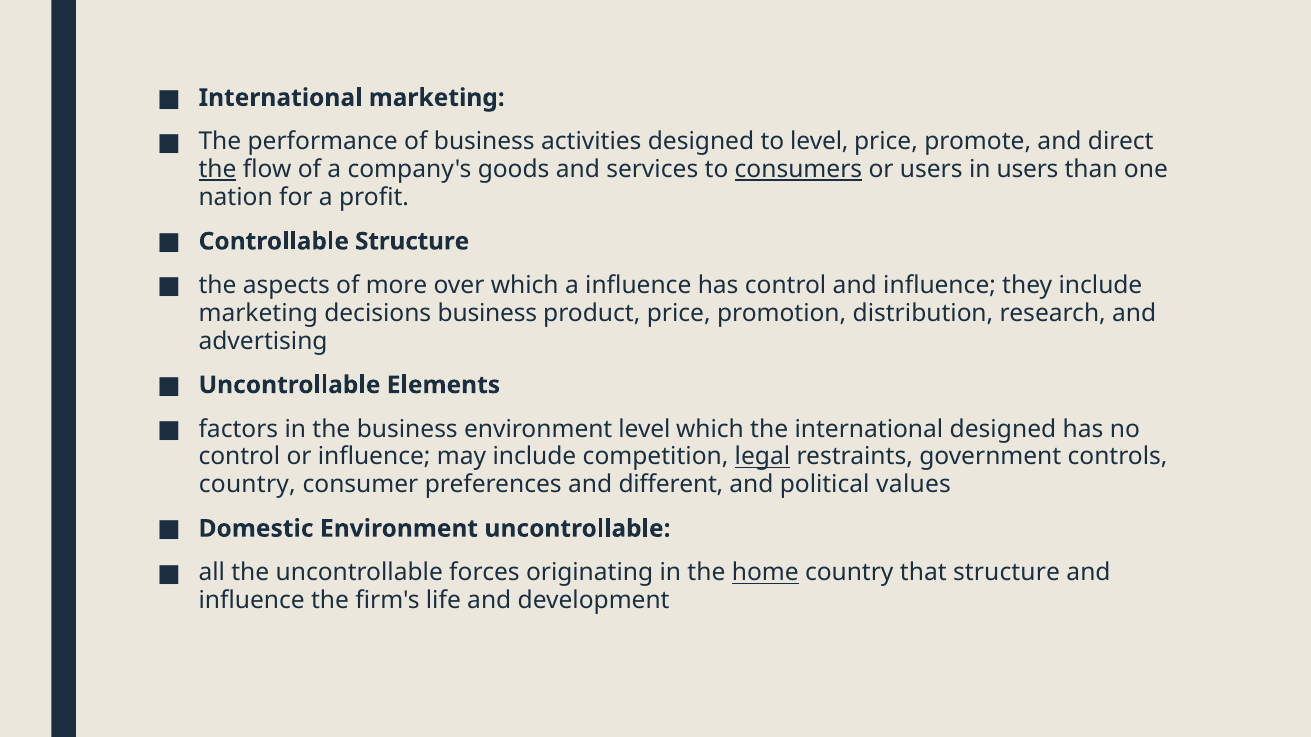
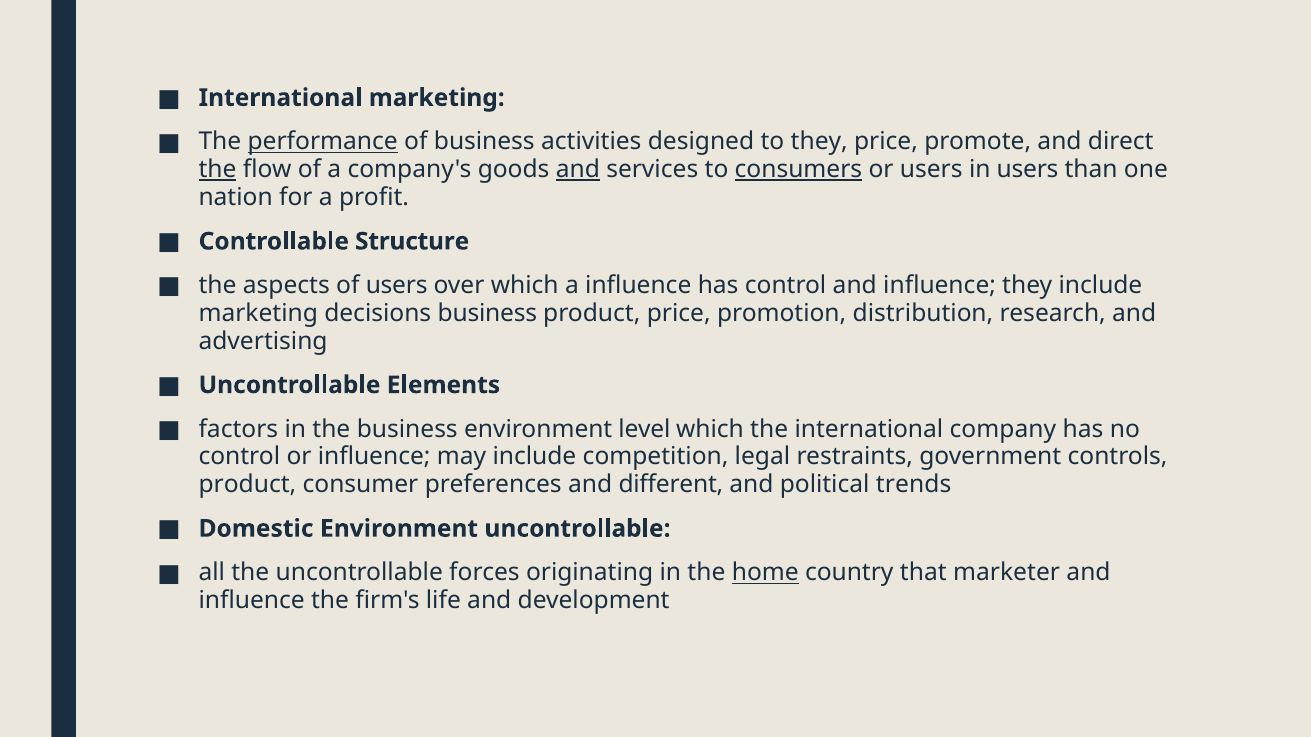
performance underline: none -> present (323, 142)
to level: level -> they (819, 142)
and underline: none -> present (578, 170)
of more: more -> users (397, 286)
international designed: designed -> company (1003, 429)
legal underline: present -> none (762, 457)
country: country -> product (247, 485)
values: values -> trends (914, 485)
that structure: structure -> marketer (1007, 573)
